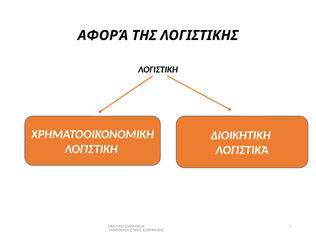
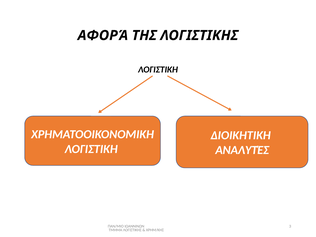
ΛΟΓΙΣΤΙΚΆ: ΛΟΓΙΣΤΙΚΆ -> ΑΝΑΛΥΤΈΣ (242, 150)
